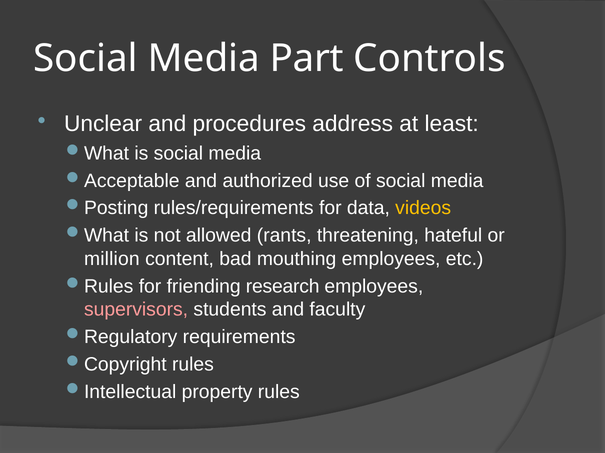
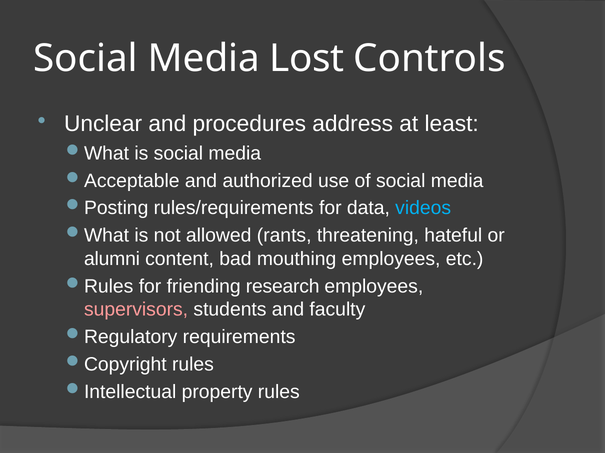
Part: Part -> Lost (307, 59)
videos colour: yellow -> light blue (423, 208)
million: million -> alumni (112, 259)
